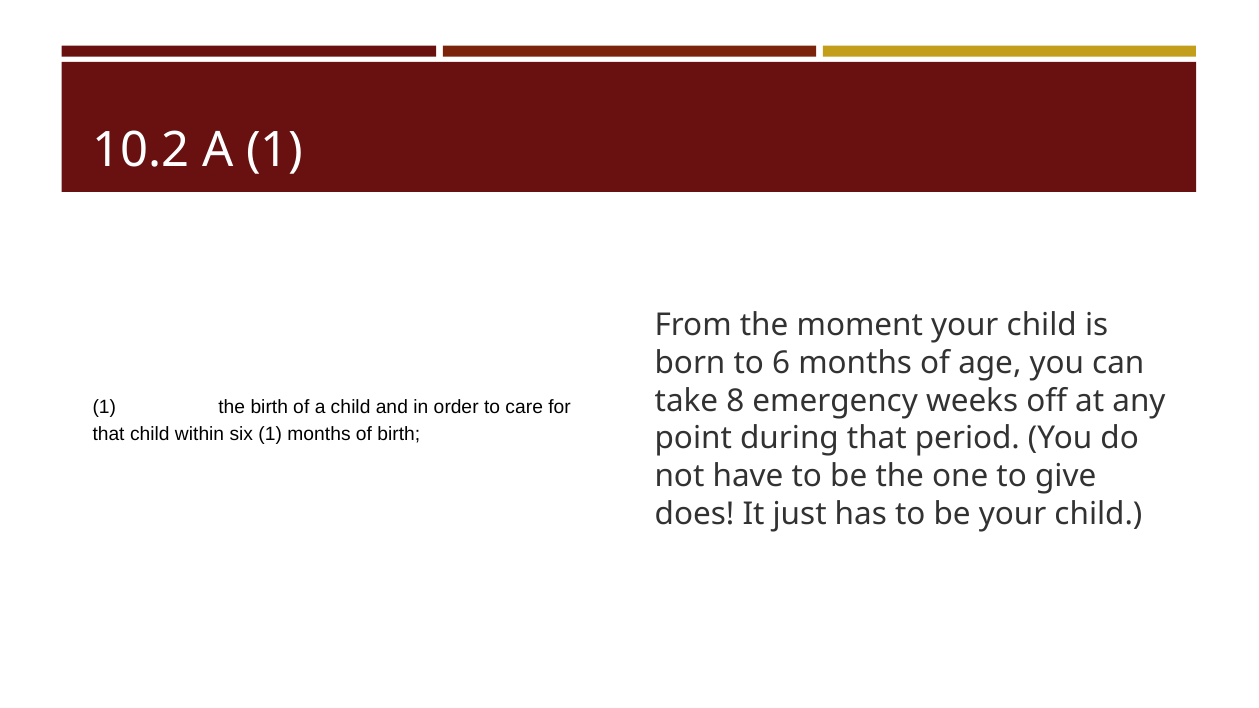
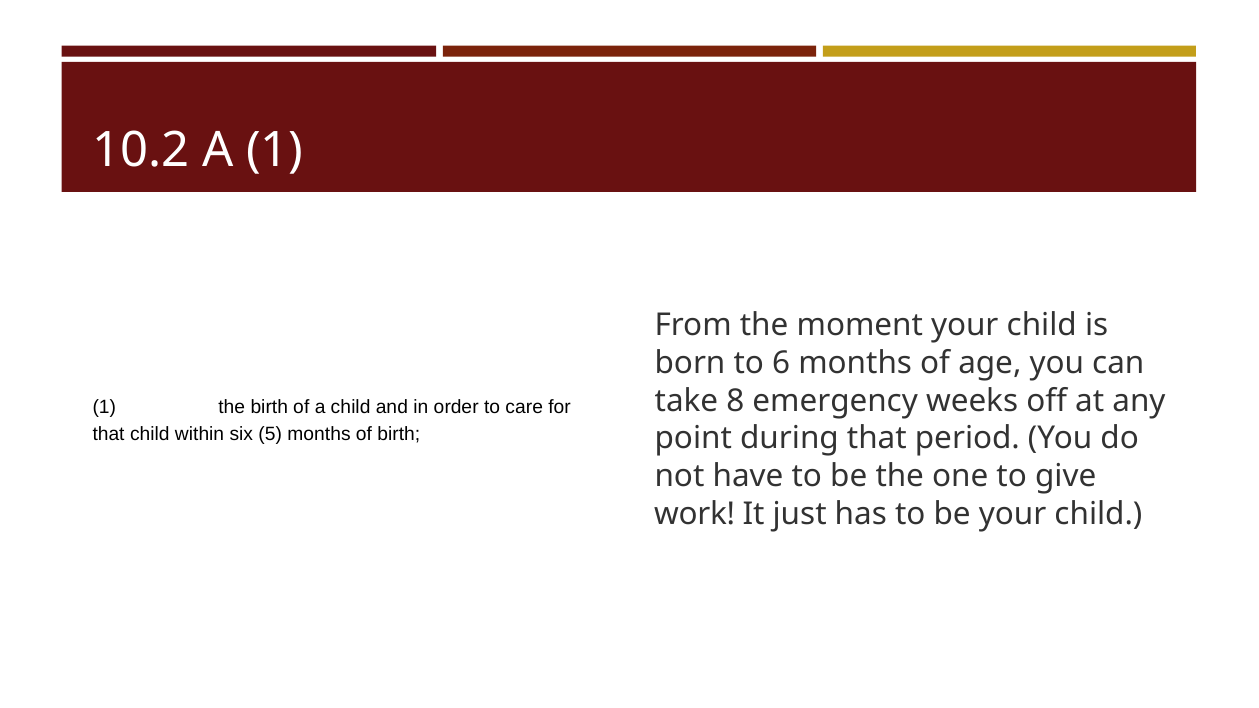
six 1: 1 -> 5 (270, 434)
does: does -> work (695, 514)
